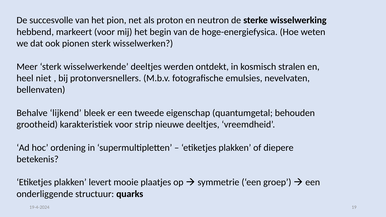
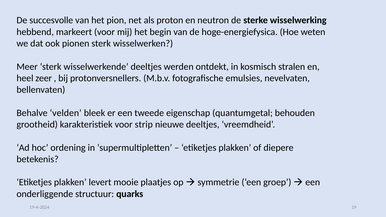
niet: niet -> zeer (44, 78)
lijkend: lijkend -> velden (66, 113)
